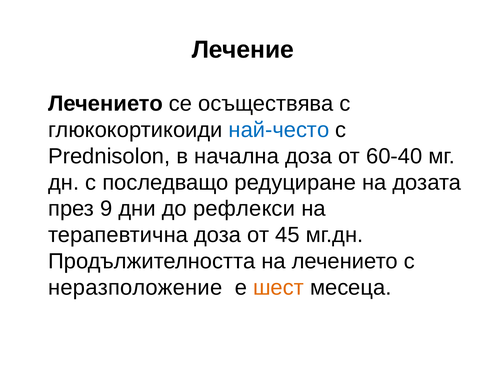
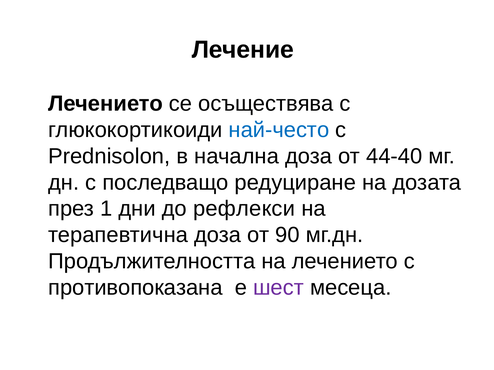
60-40: 60-40 -> 44-40 (394, 156)
9: 9 -> 1 (106, 209)
45: 45 -> 90 (287, 235)
неразположение: неразположение -> противопоказана (135, 288)
шест colour: orange -> purple (278, 288)
